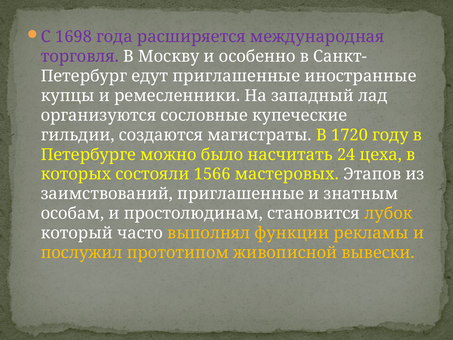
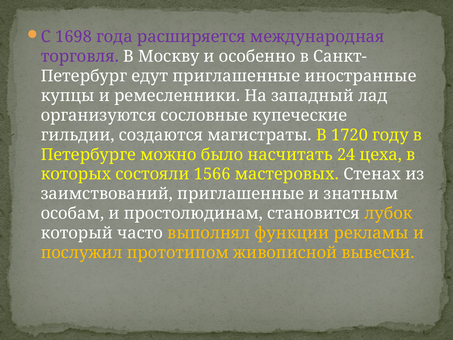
Этапов: Этапов -> Стенах (372, 174)
